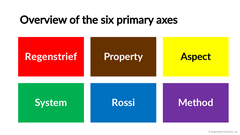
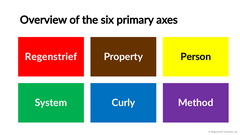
Aspect: Aspect -> Person (196, 57)
Rossi: Rossi -> Curly (123, 103)
